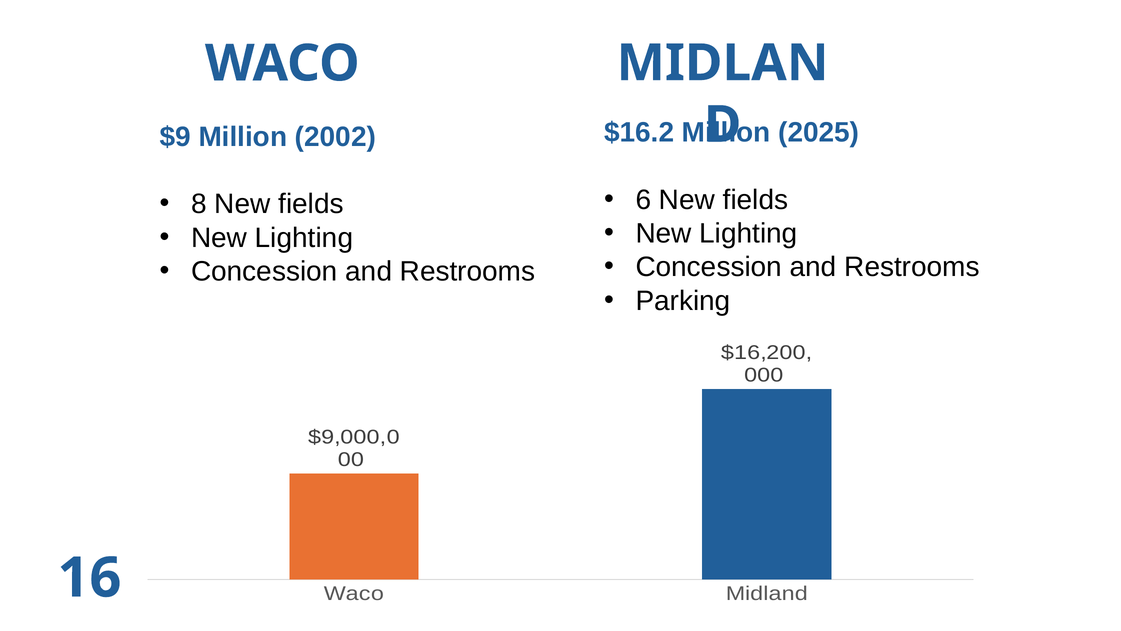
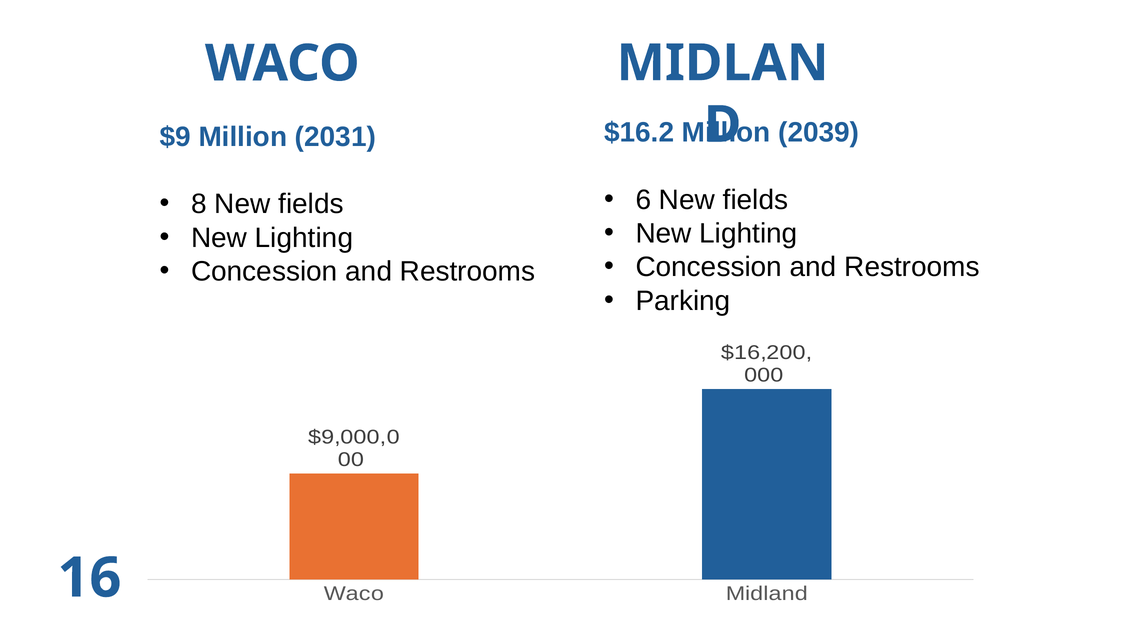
2025: 2025 -> 2039 (819, 132)
2002: 2002 -> 2031 (335, 137)
